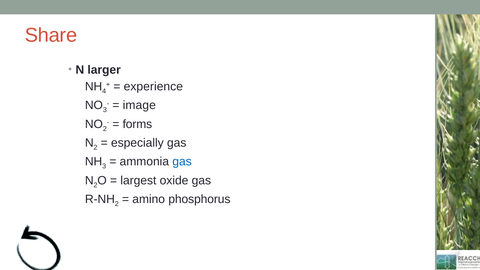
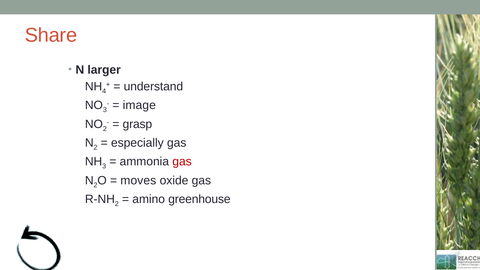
experience: experience -> understand (153, 87)
forms: forms -> grasp (137, 124)
gas colour: blue -> red (182, 162)
largest: largest -> moves (138, 180)
phosphorus: phosphorus -> greenhouse (199, 199)
